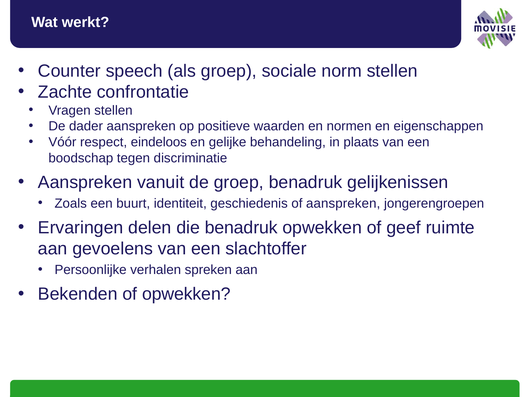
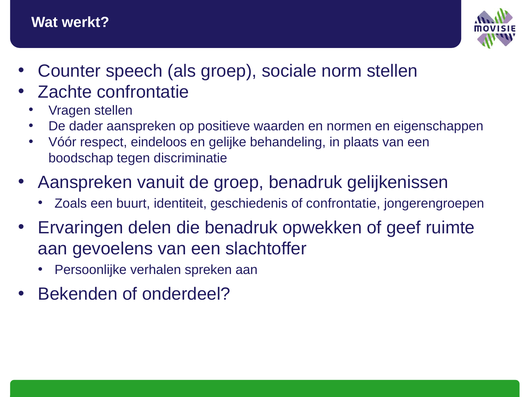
of aanspreken: aanspreken -> confrontatie (343, 204)
of opwekken: opwekken -> onderdeel (186, 295)
